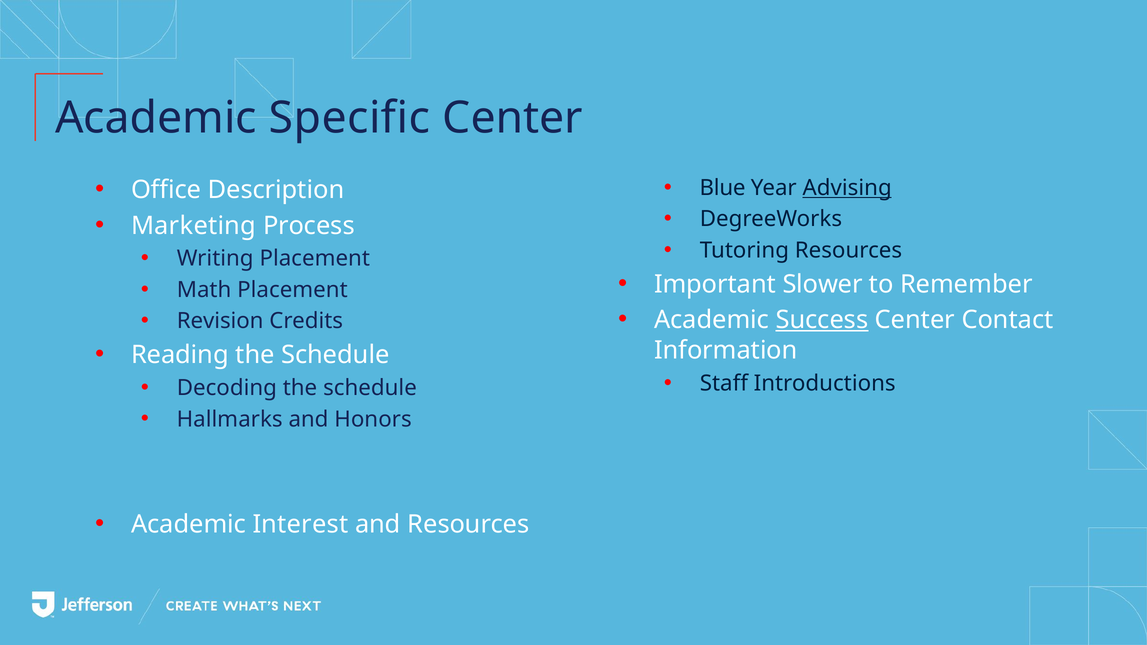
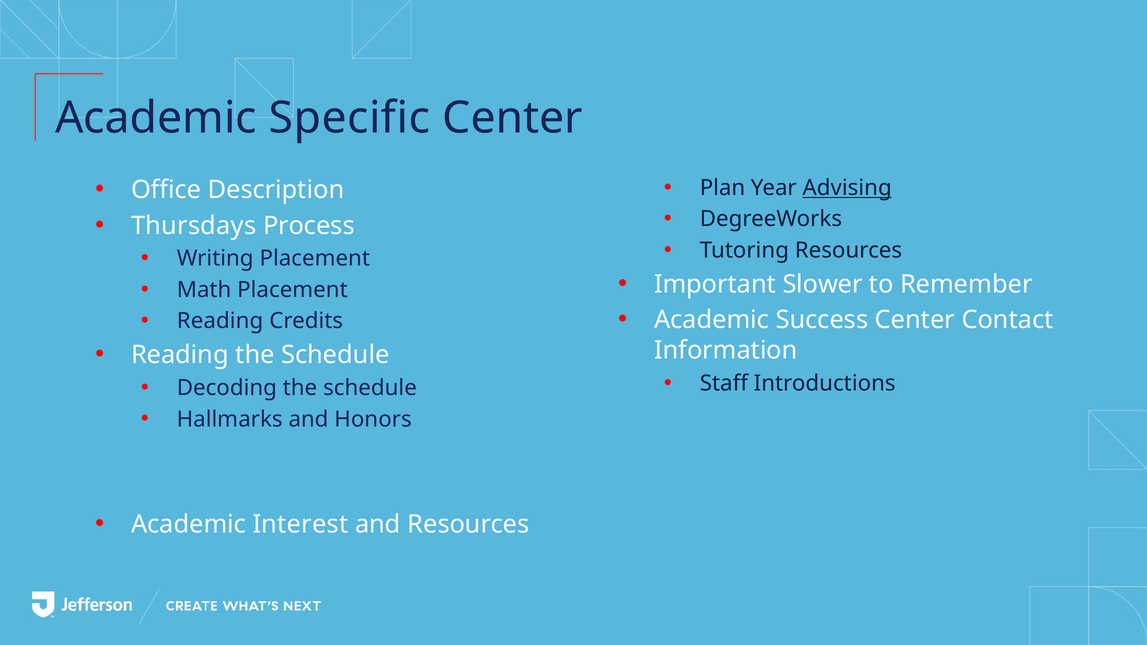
Blue: Blue -> Plan (722, 188)
Marketing: Marketing -> Thursdays (194, 226)
Success underline: present -> none (822, 320)
Revision: Revision -> Reading (220, 321)
